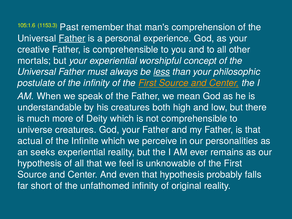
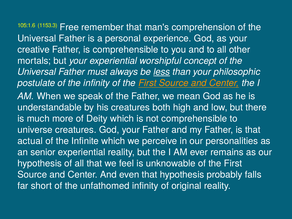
Past: Past -> Free (69, 27)
Father underline: present -> none (72, 38)
seeks: seeks -> senior (43, 152)
